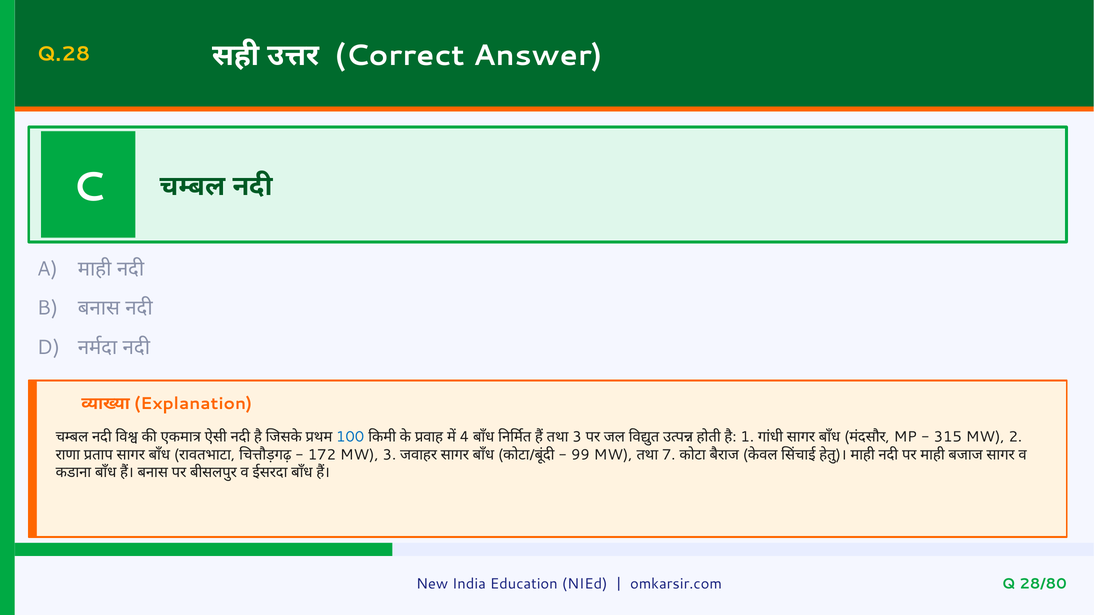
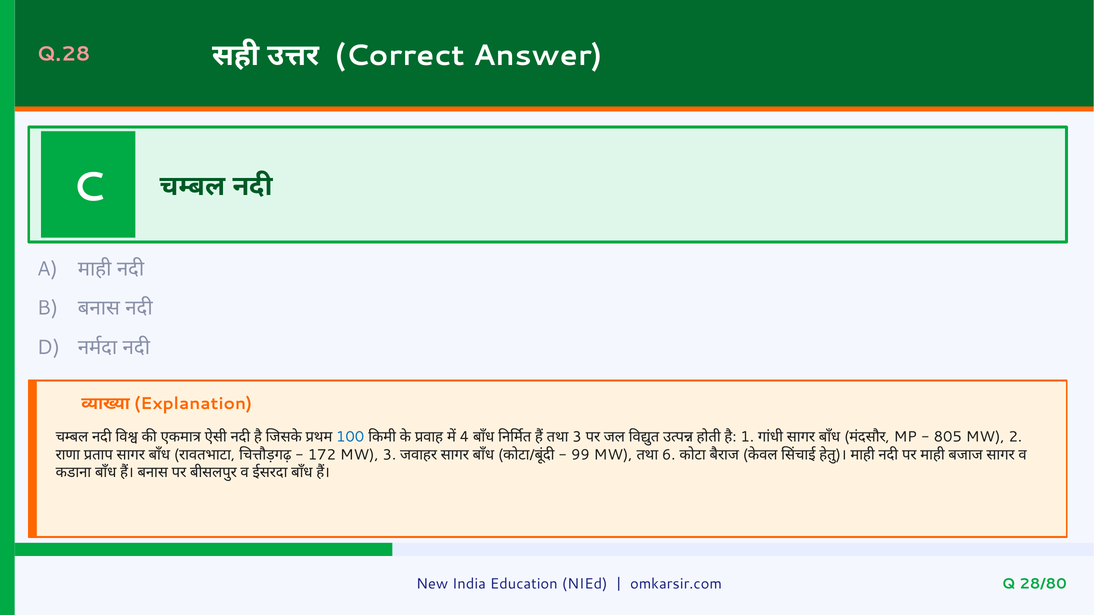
Q.28 colour: yellow -> pink (64, 54)
315: 315 -> 805 (948, 437)
7: 7 -> 6 (669, 455)
